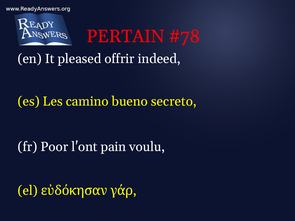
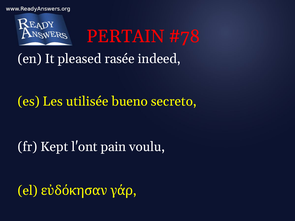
offrir: offrir -> rasée (120, 59)
camino: camino -> utilisée (87, 102)
Poor: Poor -> Kept (54, 147)
